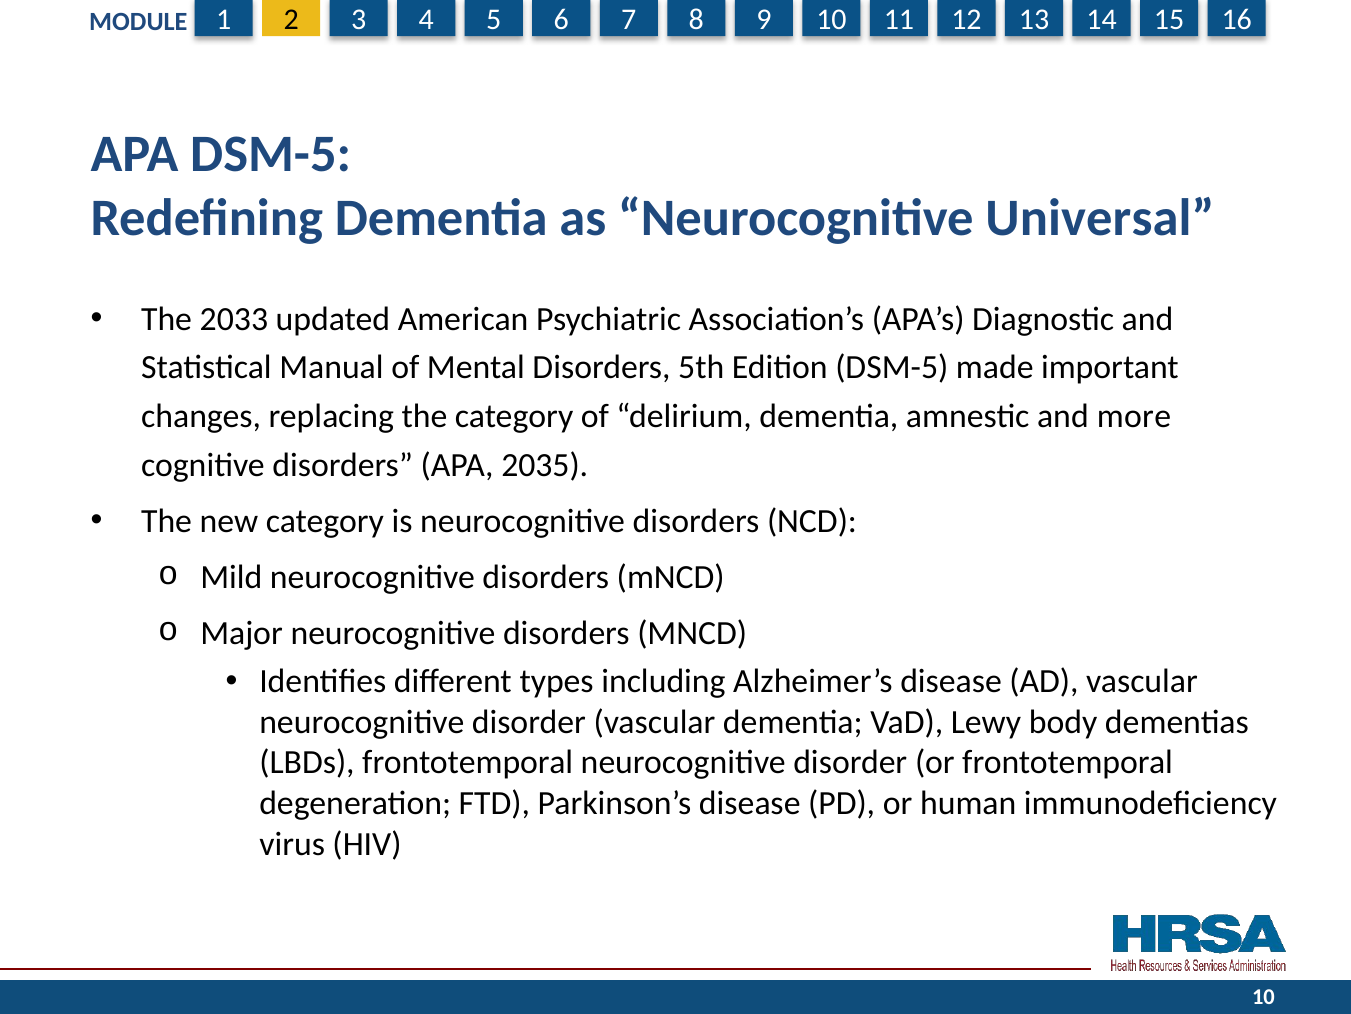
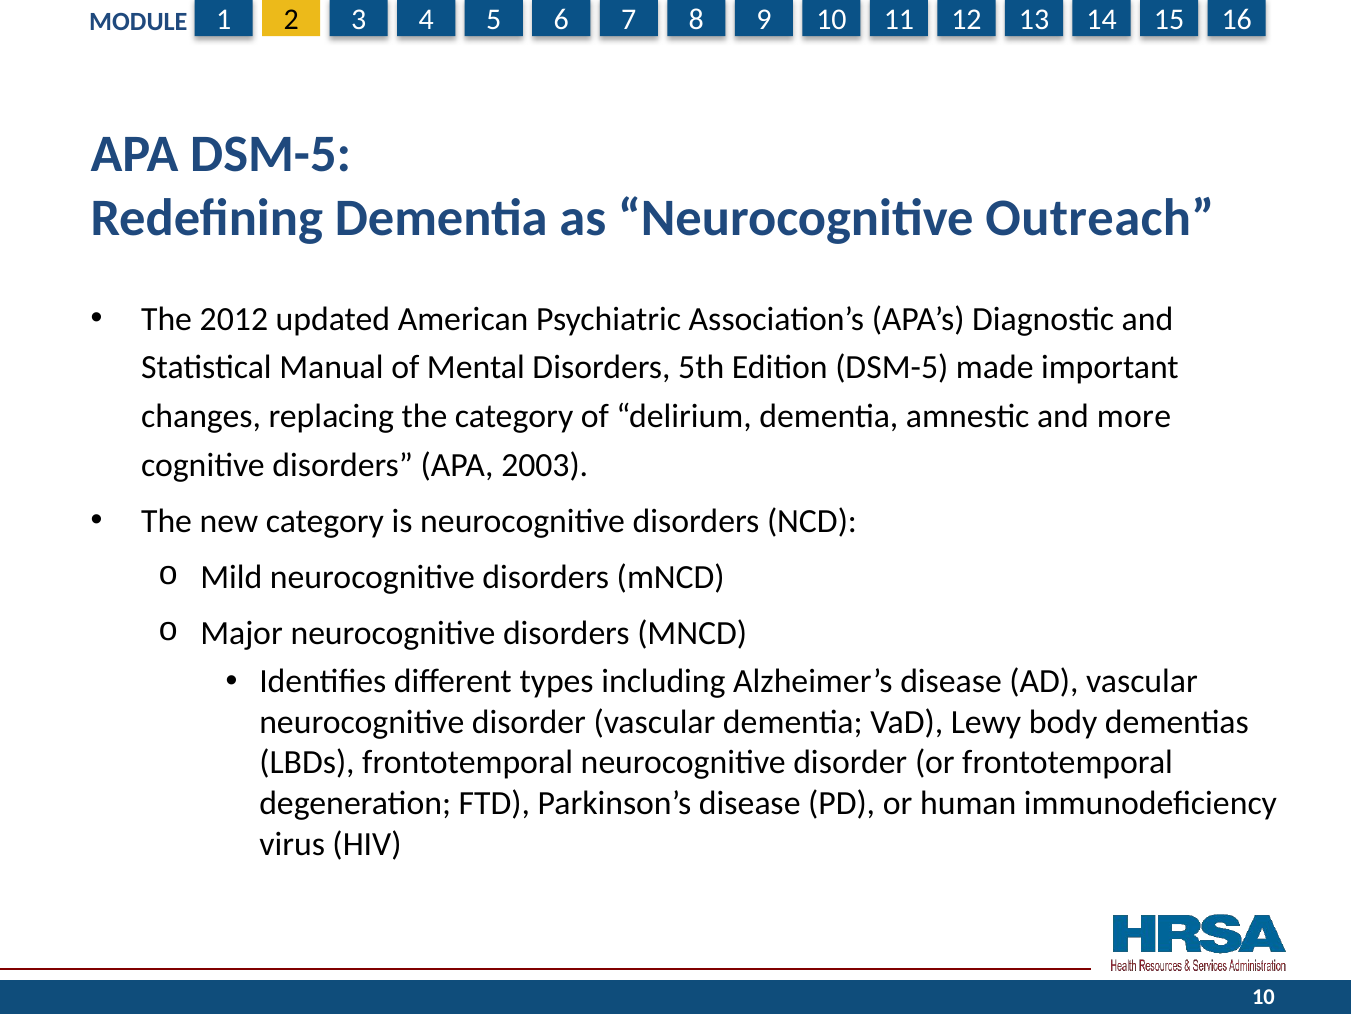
Universal: Universal -> Outreach (1100, 218)
2033: 2033 -> 2012 (234, 319)
2035: 2035 -> 2003 (545, 465)
